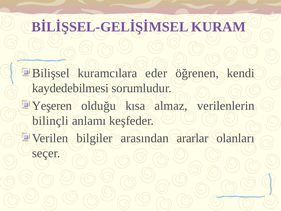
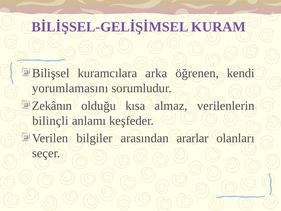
eder: eder -> arka (156, 73)
kaydedebilmesi: kaydedebilmesi -> yorumlamasını (70, 88)
Yeşeren: Yeşeren -> Zekânın (52, 106)
